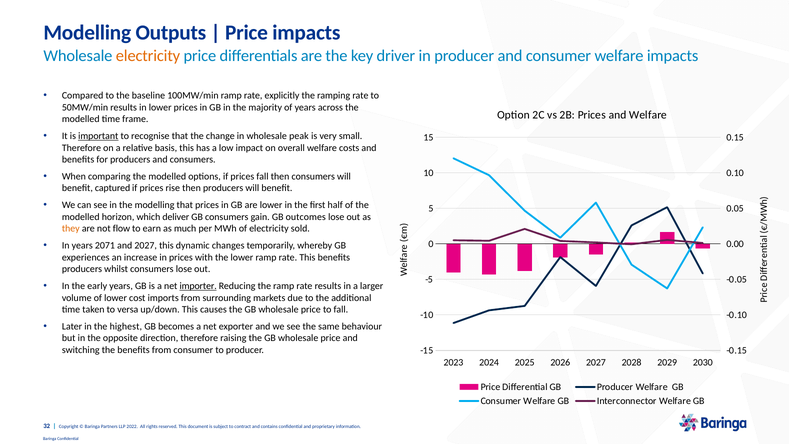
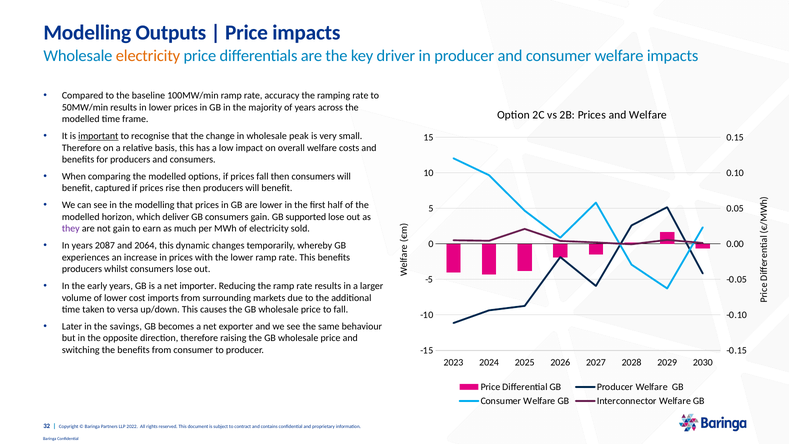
explicitly: explicitly -> accuracy (282, 95)
outcomes: outcomes -> supported (306, 217)
they colour: orange -> purple (71, 229)
not flow: flow -> gain (121, 229)
2071: 2071 -> 2087 (105, 245)
and 2027: 2027 -> 2064 (146, 245)
importer underline: present -> none (198, 286)
highest: highest -> savings (126, 326)
